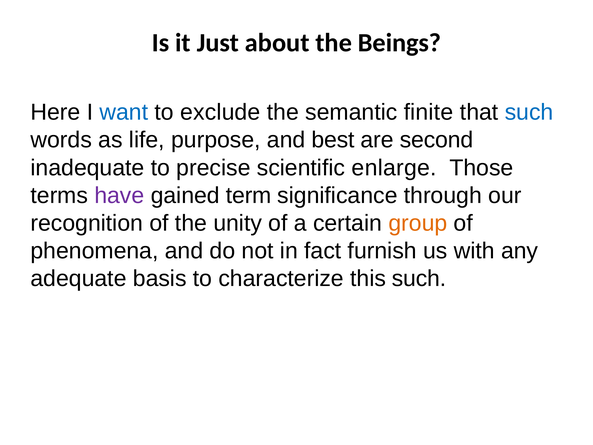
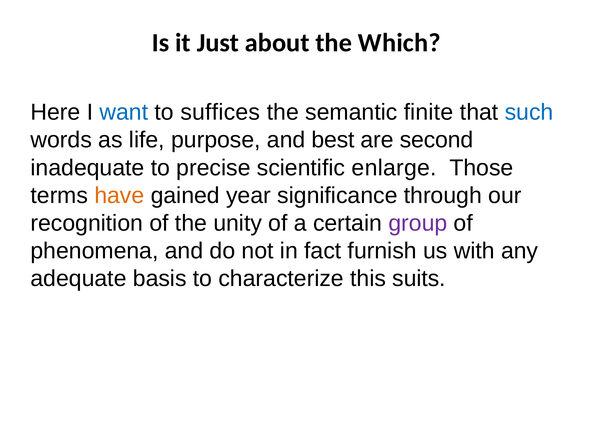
Beings: Beings -> Which (399, 43)
exclude: exclude -> suffices (220, 112)
have colour: purple -> orange (119, 195)
term: term -> year (249, 195)
group colour: orange -> purple (418, 223)
this such: such -> suits (419, 278)
